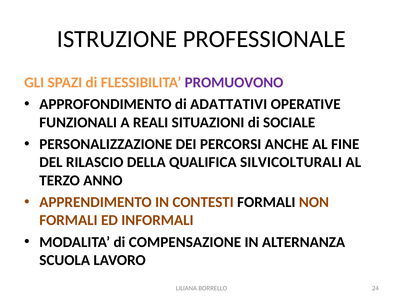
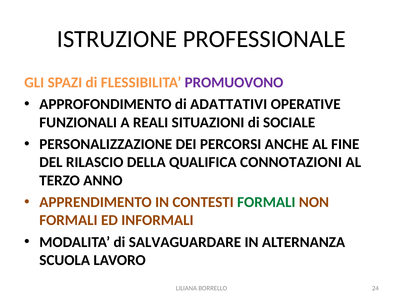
SILVICOLTURALI: SILVICOLTURALI -> CONNOTAZIONI (291, 162)
FORMALI colour: black -> green (266, 202)
COMPENSAZIONE: COMPENSAZIONE -> SALVAGUARDARE (185, 242)
